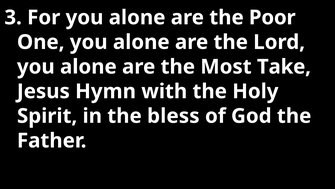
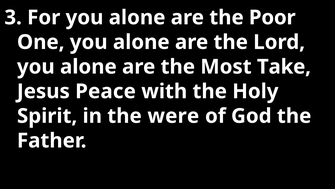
Hymn: Hymn -> Peace (106, 91)
bless: bless -> were (173, 116)
